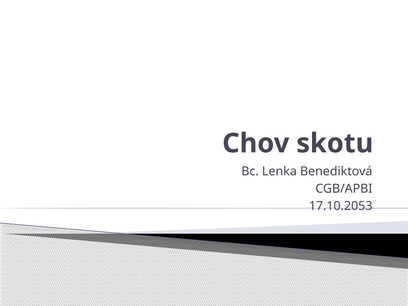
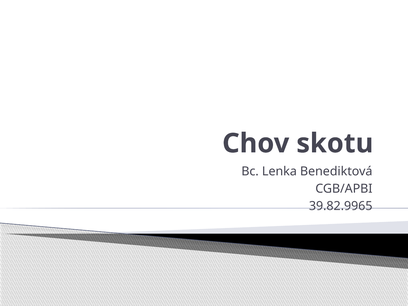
17.10.2053: 17.10.2053 -> 39.82.9965 (341, 206)
